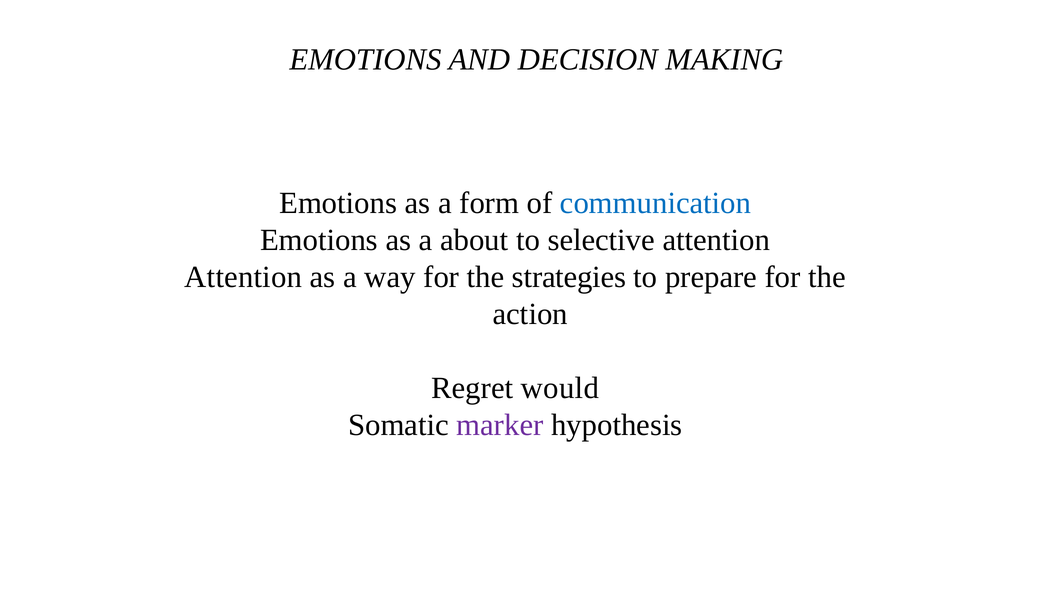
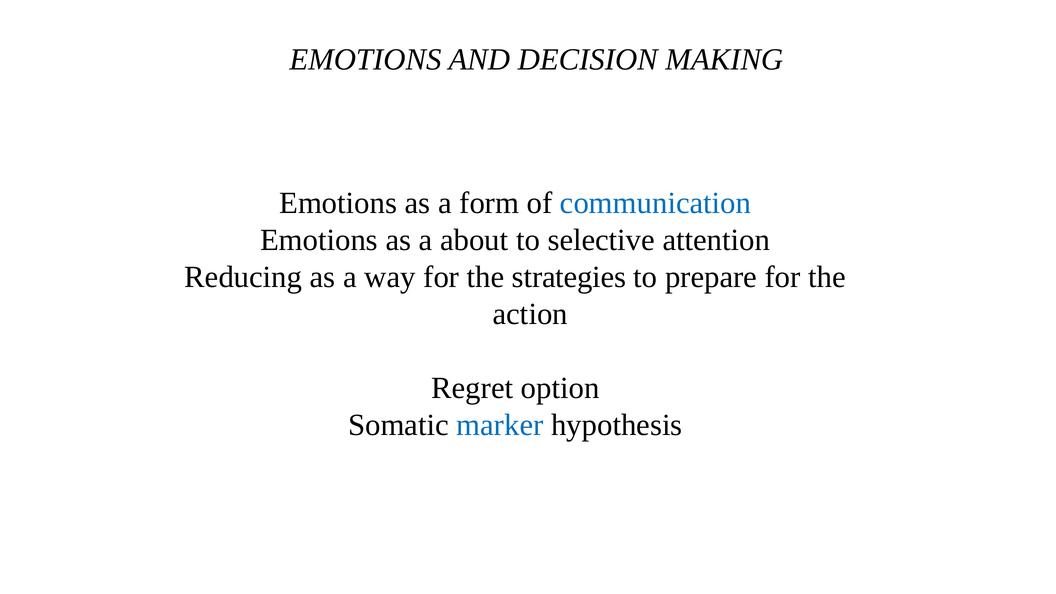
Attention: Attention -> Reducing (243, 277)
would: would -> option (560, 388)
marker colour: purple -> blue (500, 425)
